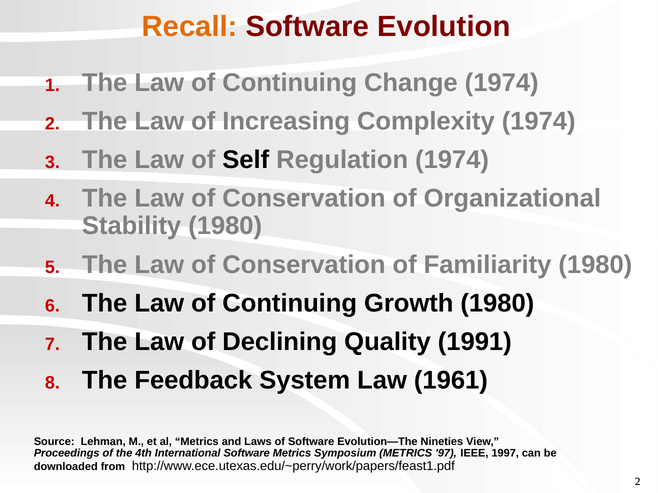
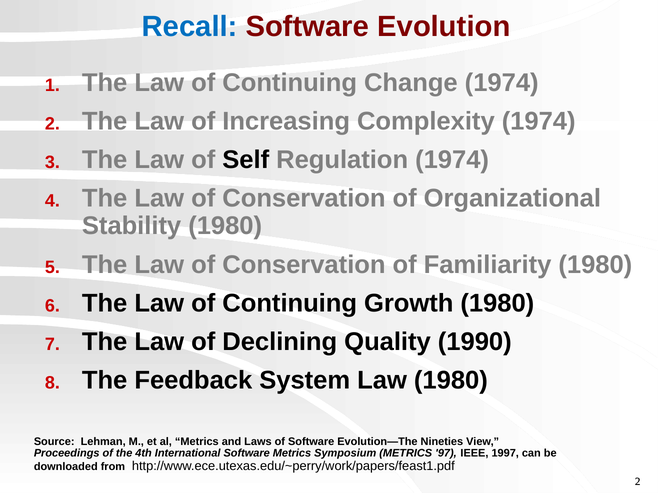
Recall colour: orange -> blue (190, 27)
1991: 1991 -> 1990 (475, 342)
Law 1961: 1961 -> 1980 (451, 381)
